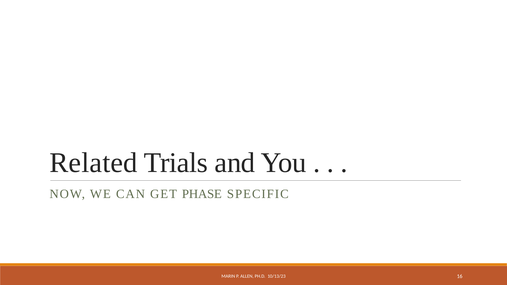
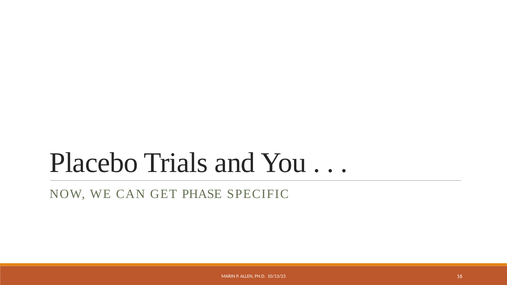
Related: Related -> Placebo (94, 163)
